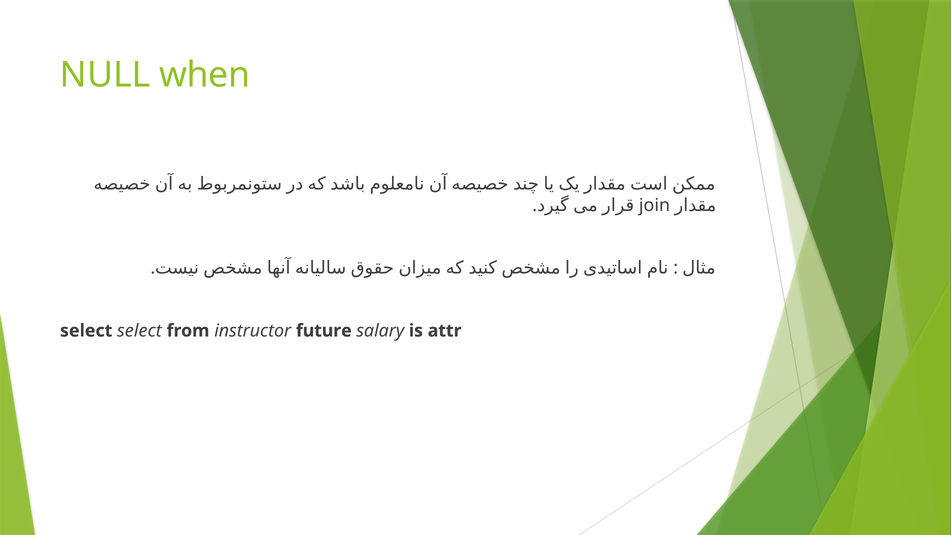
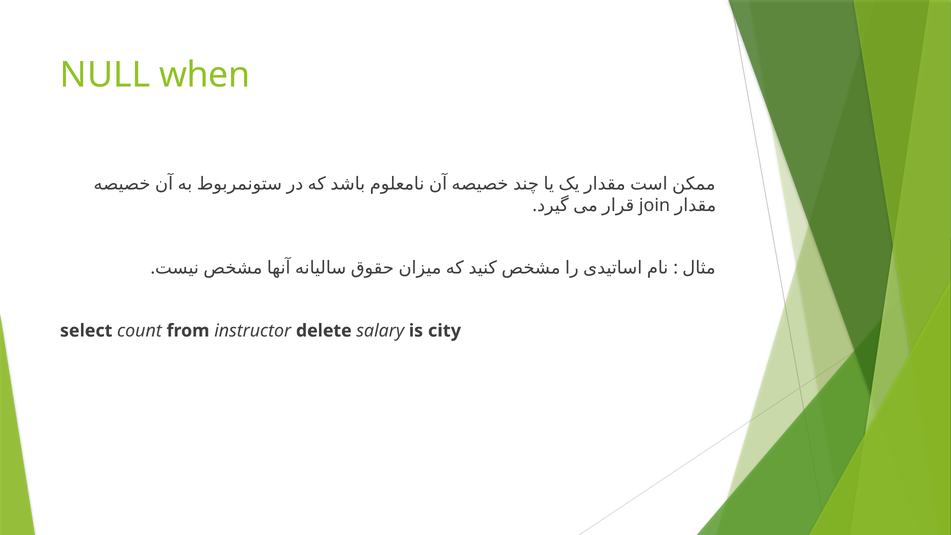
select select: select -> count (139, 331)
future: future -> delete (324, 331)
attr: attr -> city (445, 331)
